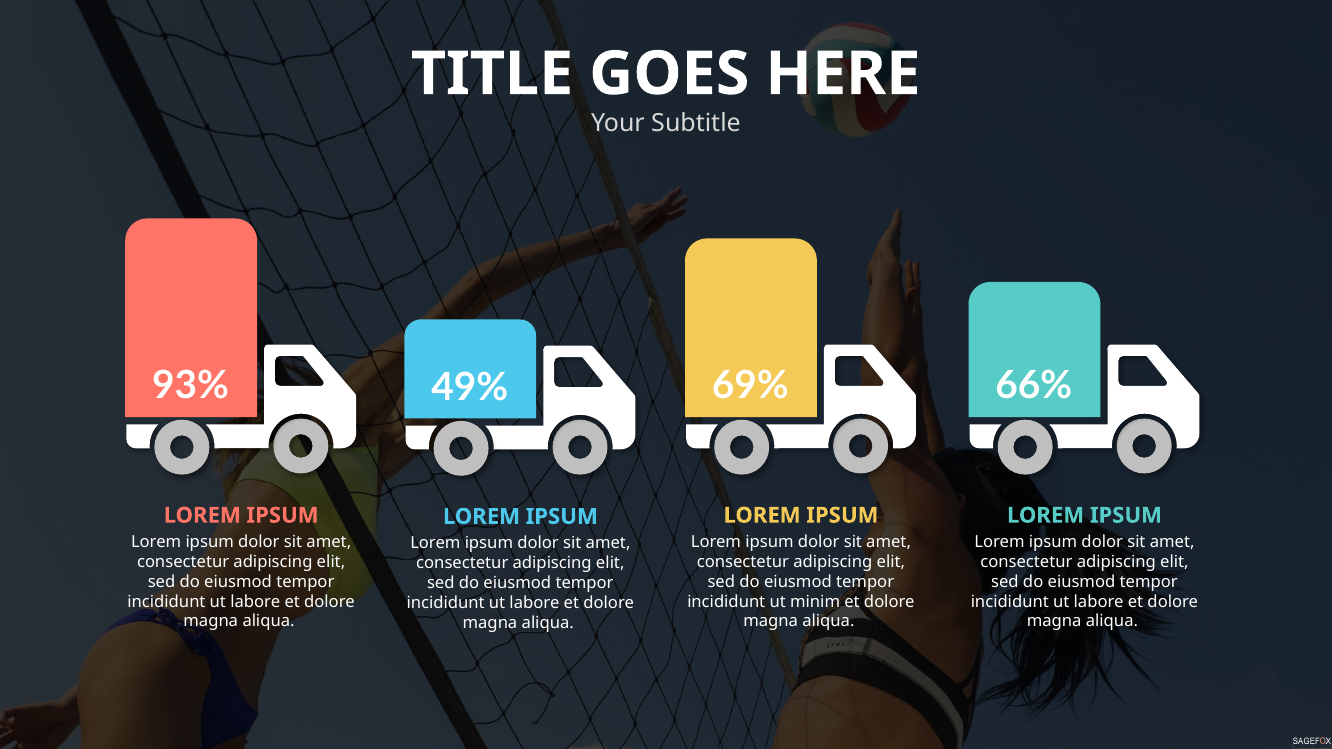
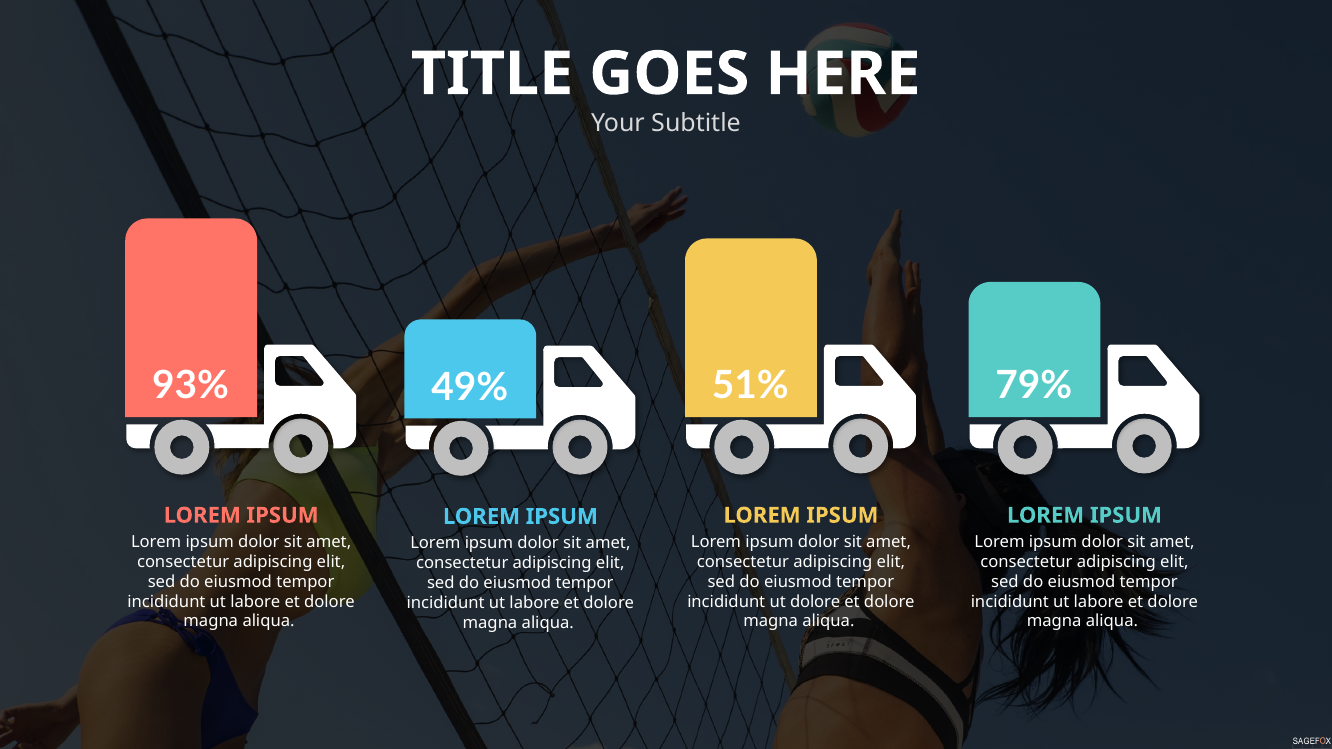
69%: 69% -> 51% (750, 386)
66%: 66% -> 79% (1034, 386)
ut minim: minim -> dolore (815, 602)
